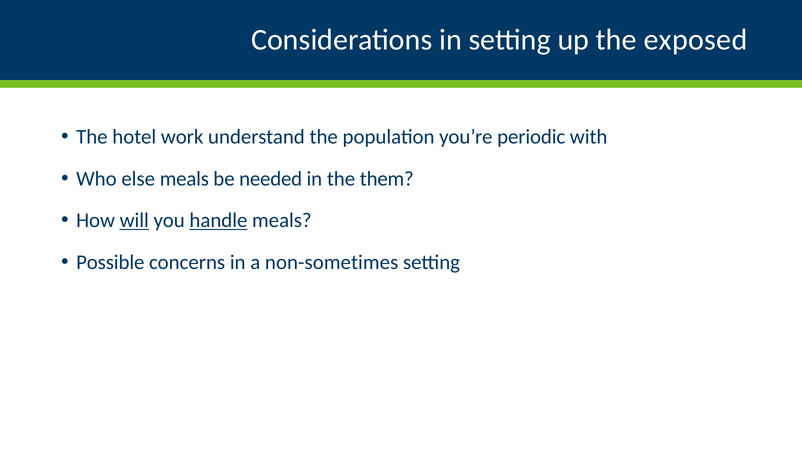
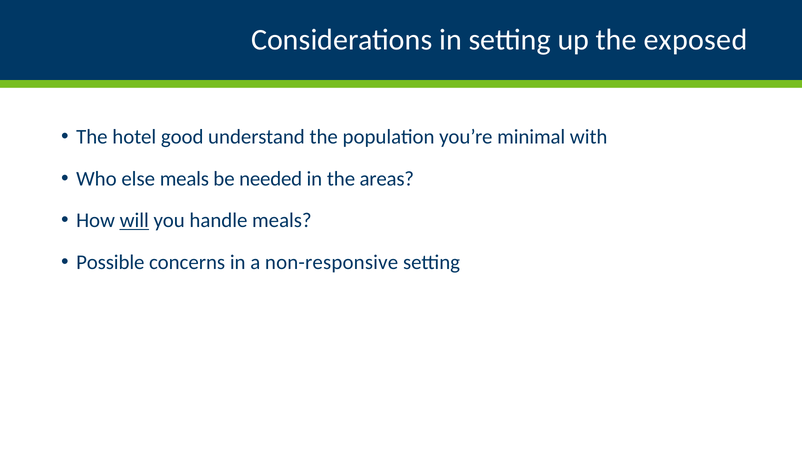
work: work -> good (182, 137)
periodic: periodic -> minimal (531, 137)
them: them -> areas (387, 179)
handle underline: present -> none (218, 221)
non-sometimes: non-sometimes -> non-responsive (332, 262)
